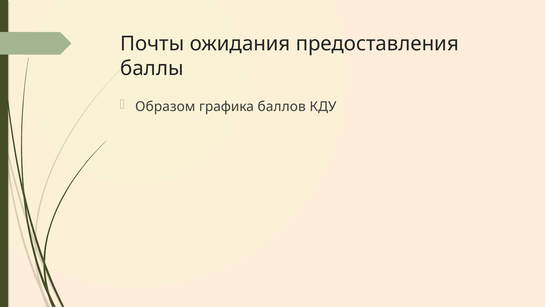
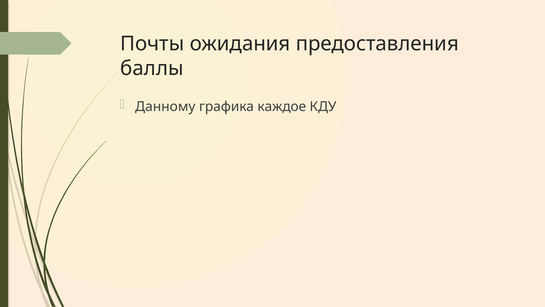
Образом: Образом -> Данному (165, 107)
баллов: баллов -> каждое (282, 107)
